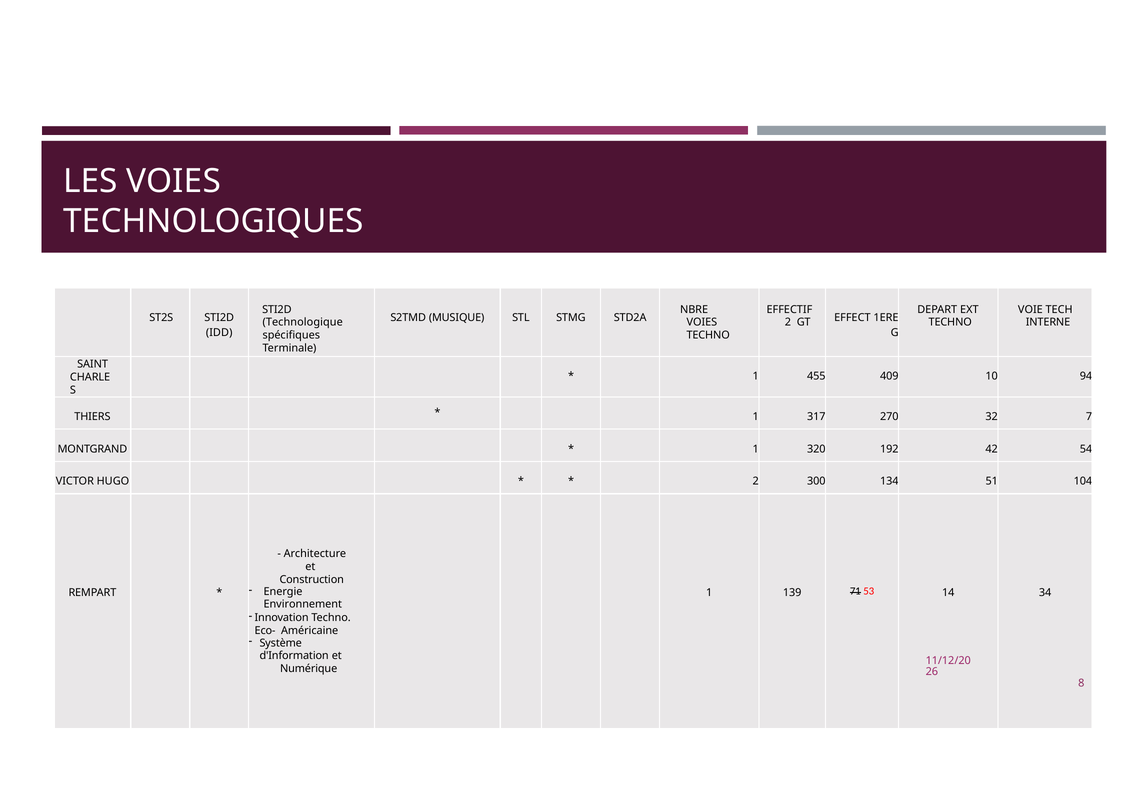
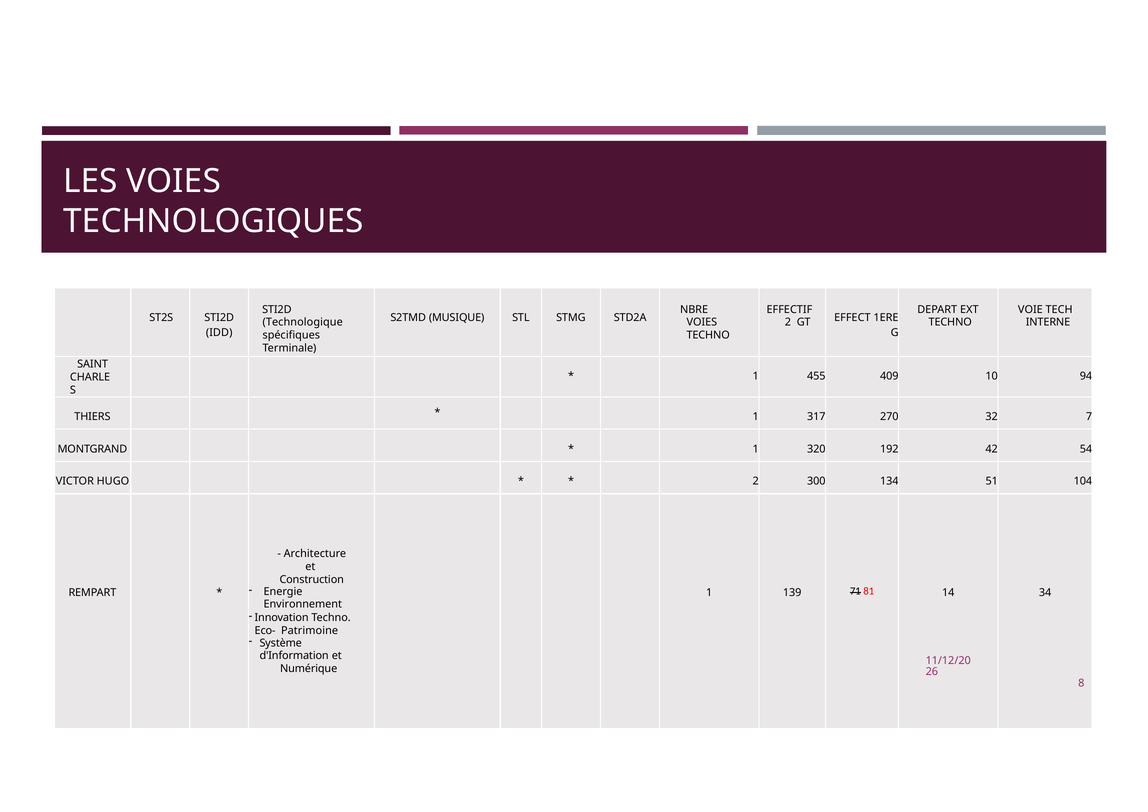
53: 53 -> 81 (869, 591)
Américaine: Américaine -> Patrimoine (310, 631)
